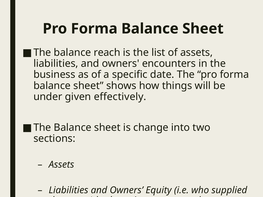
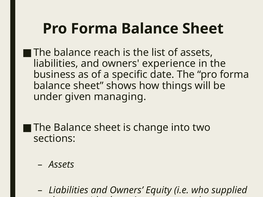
encounters: encounters -> experience (169, 64)
effectively: effectively -> managing (120, 97)
